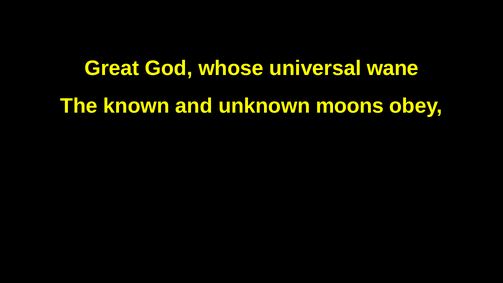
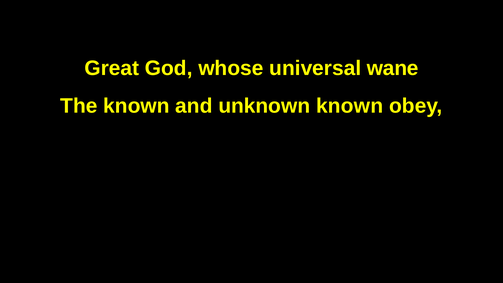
unknown moons: moons -> known (350, 106)
